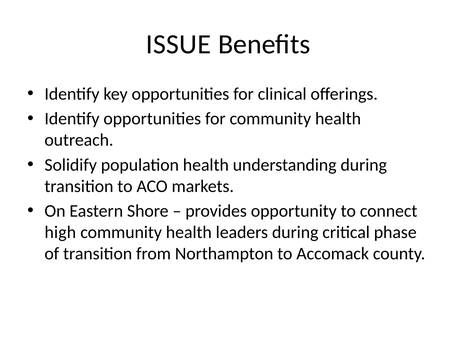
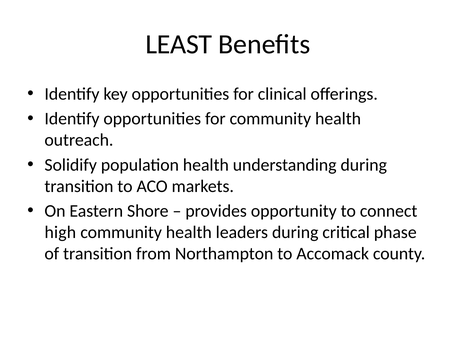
ISSUE: ISSUE -> LEAST (179, 44)
